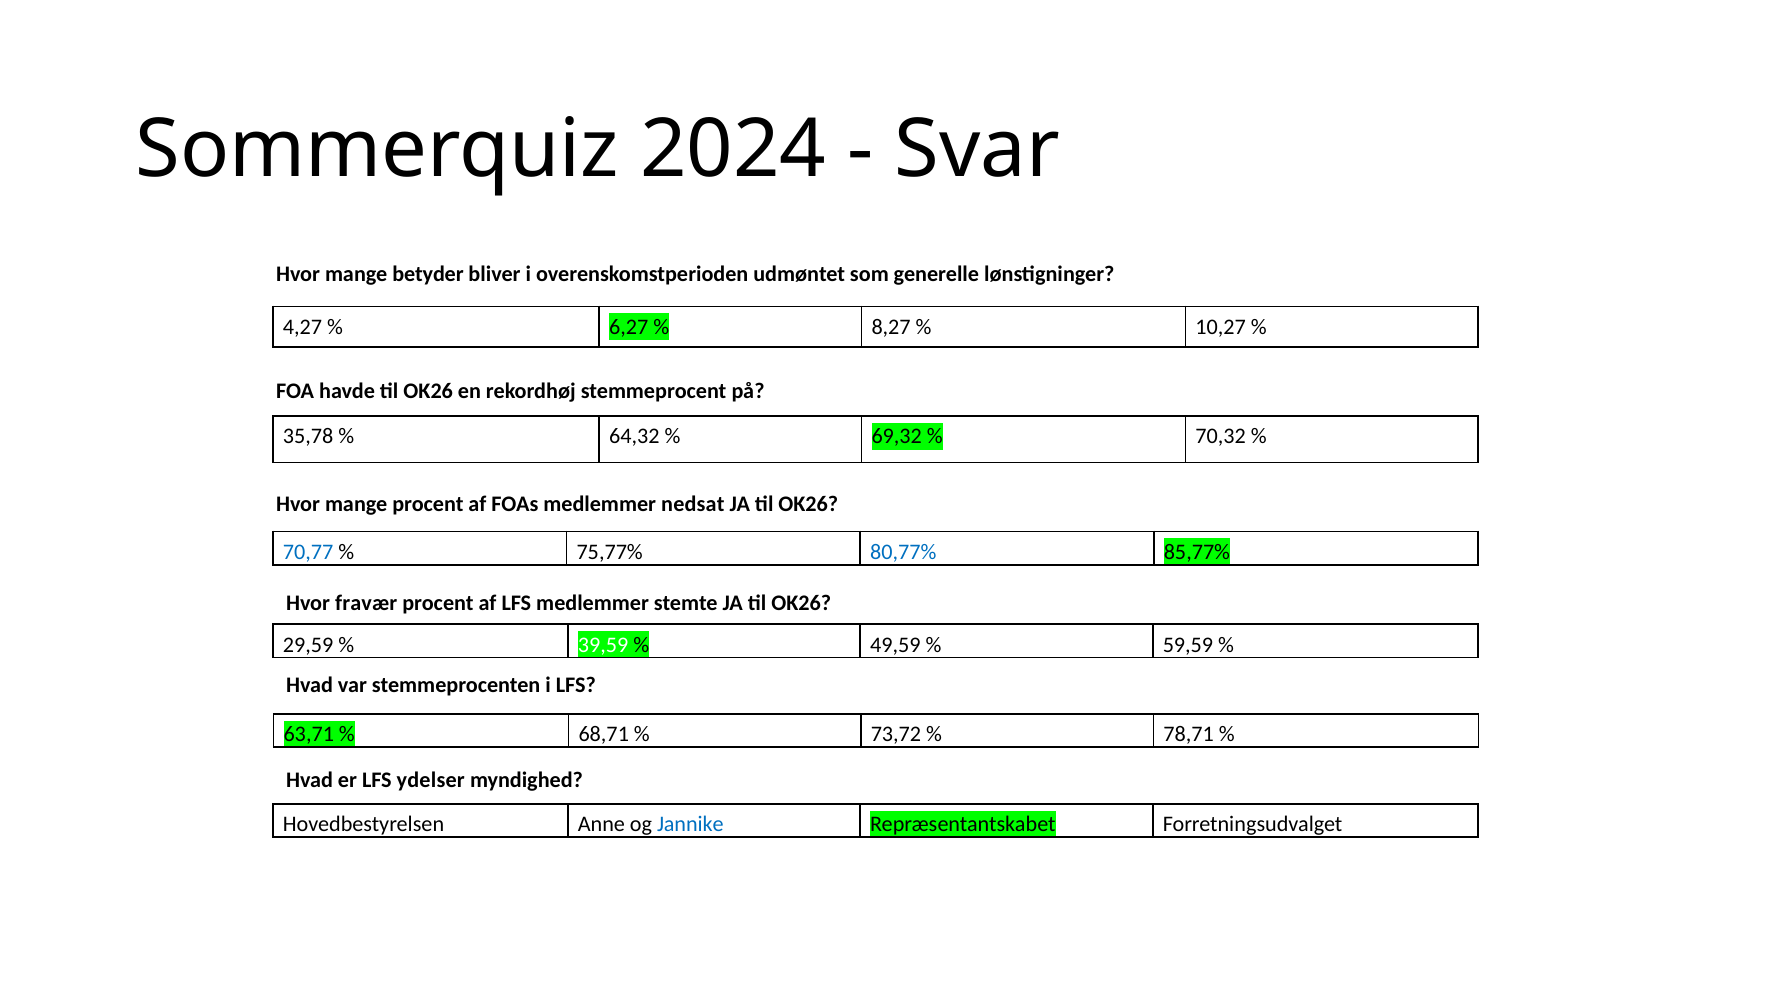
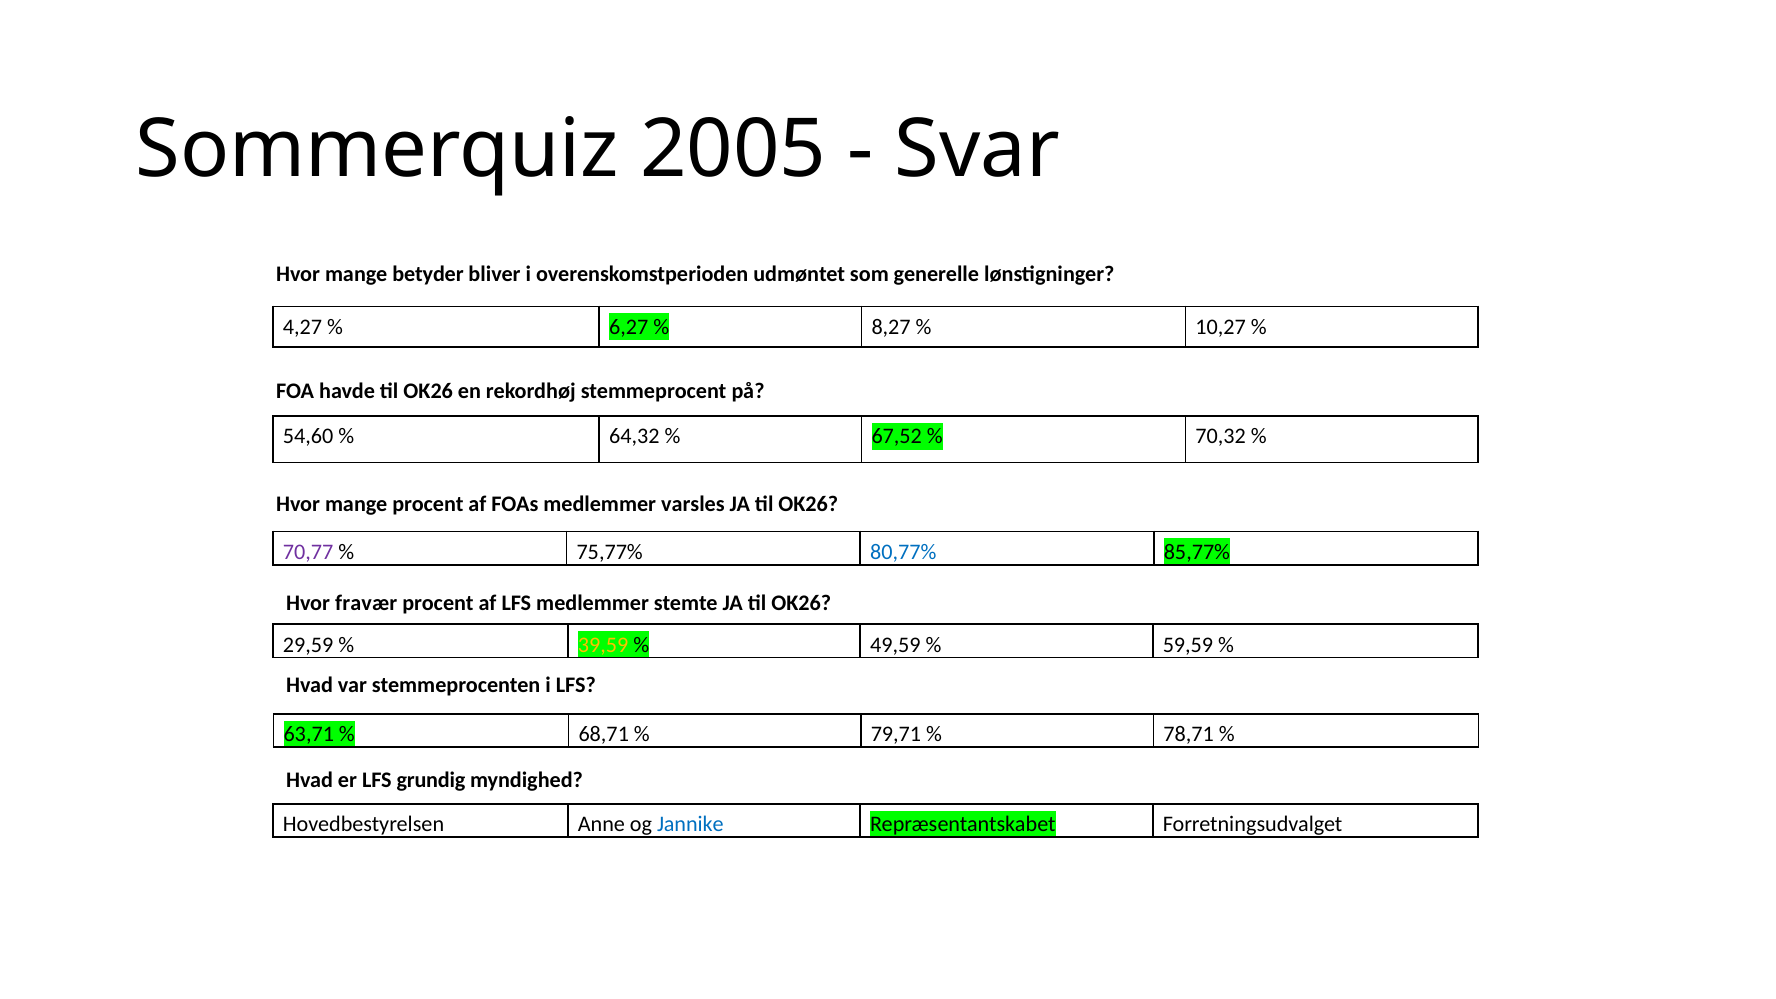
2024: 2024 -> 2005 (733, 149)
35,78: 35,78 -> 54,60 (308, 437)
69,32: 69,32 -> 67,52 (897, 437)
nedsat: nedsat -> varsles (693, 504)
70,77 colour: blue -> purple (308, 552)
39,59 colour: white -> yellow (603, 645)
73,72: 73,72 -> 79,71 (896, 734)
ydelser: ydelser -> grundig (431, 780)
